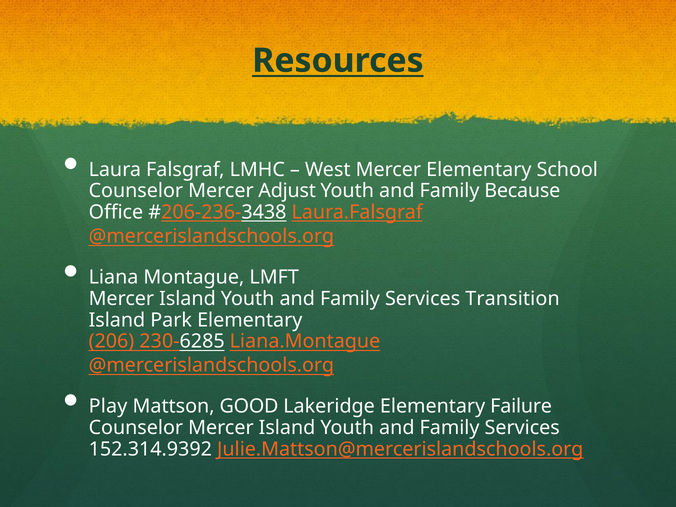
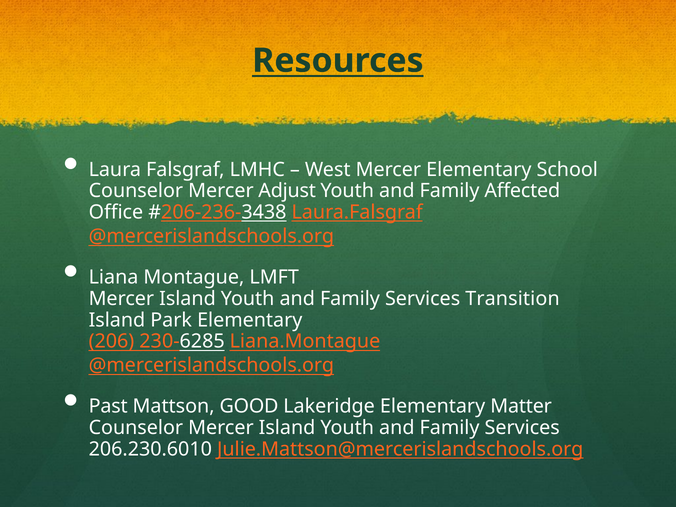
Because: Because -> Affected (522, 191)
Play: Play -> Past (108, 406)
Failure: Failure -> Matter (521, 406)
152.314.9392: 152.314.9392 -> 206.230.6010 (150, 449)
